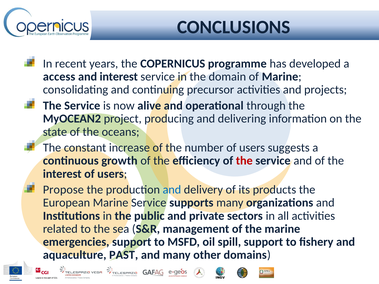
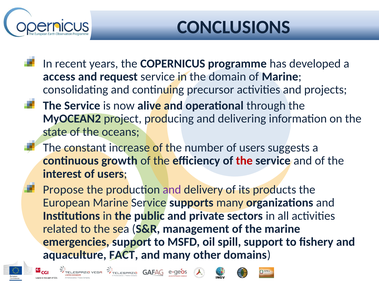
and interest: interest -> request (119, 77)
and colour: blue -> purple (172, 190)
PAST: PAST -> FACT (124, 255)
